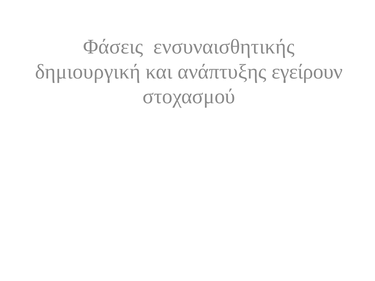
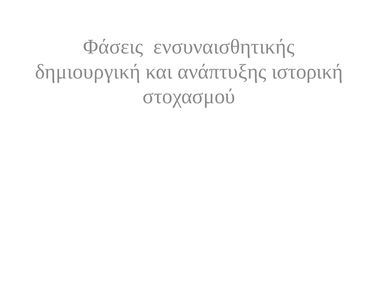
εγείρουν: εγείρουν -> ιστορική (307, 72)
